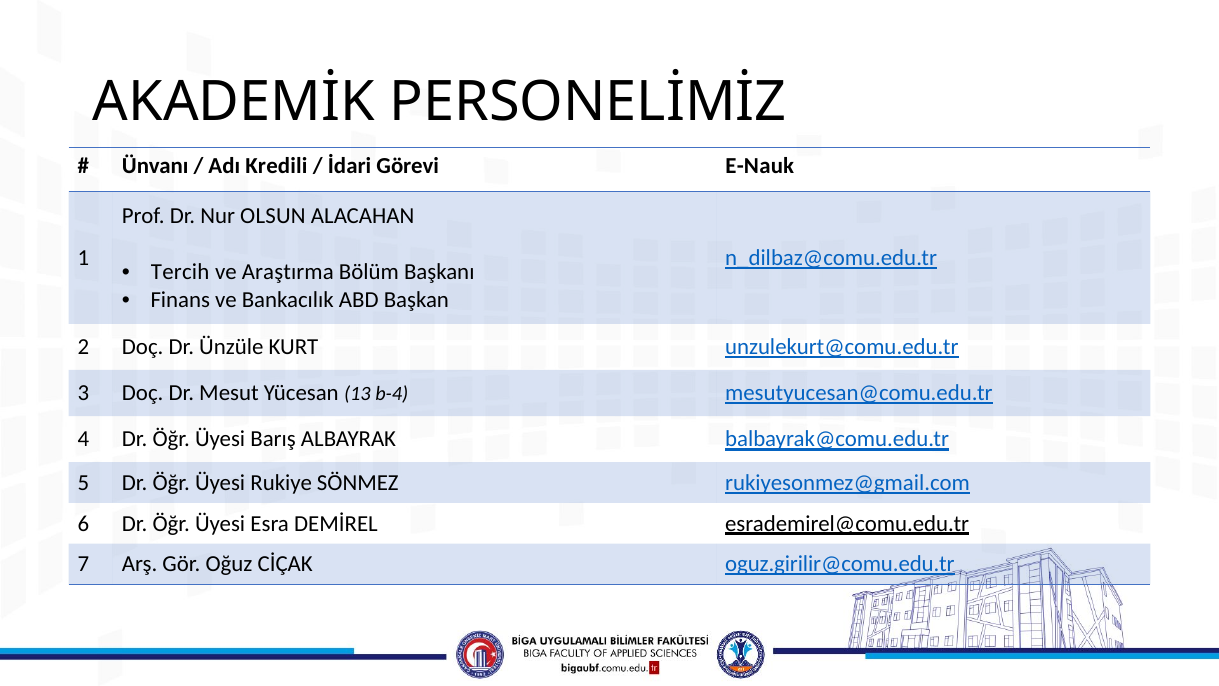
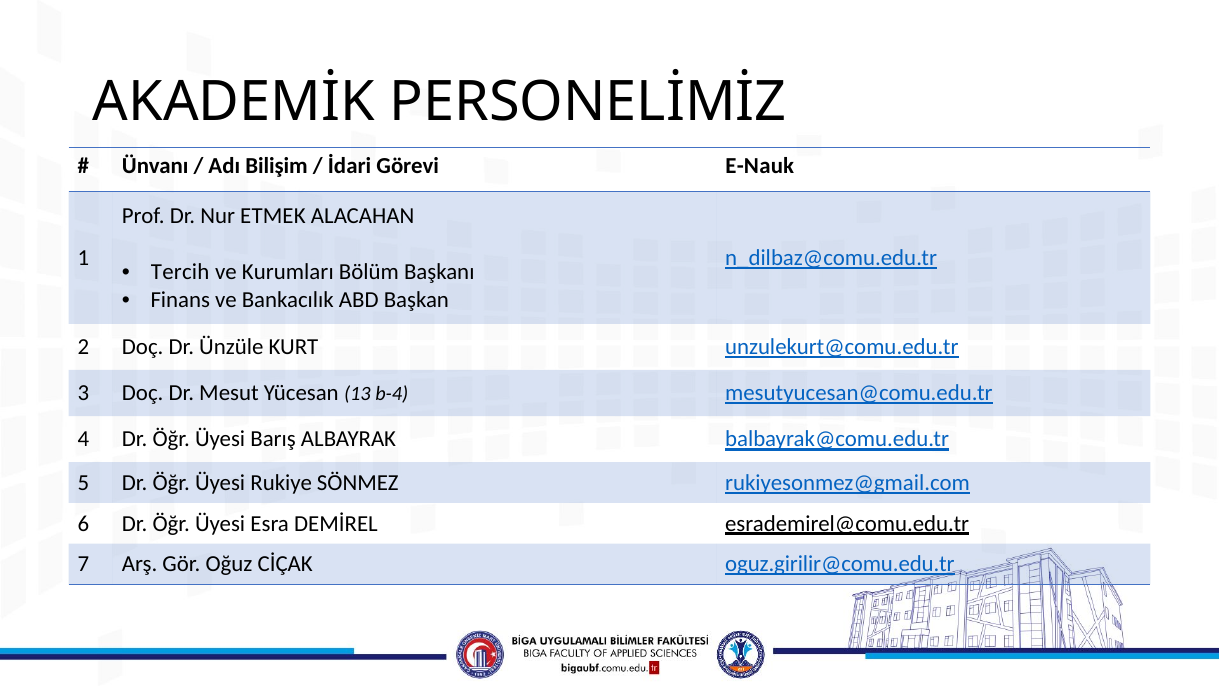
Kredili: Kredili -> Bilişim (277, 166)
OLSUN: OLSUN -> ETMEK (273, 216)
Araştırma: Araştırma -> Kurumları (288, 272)
